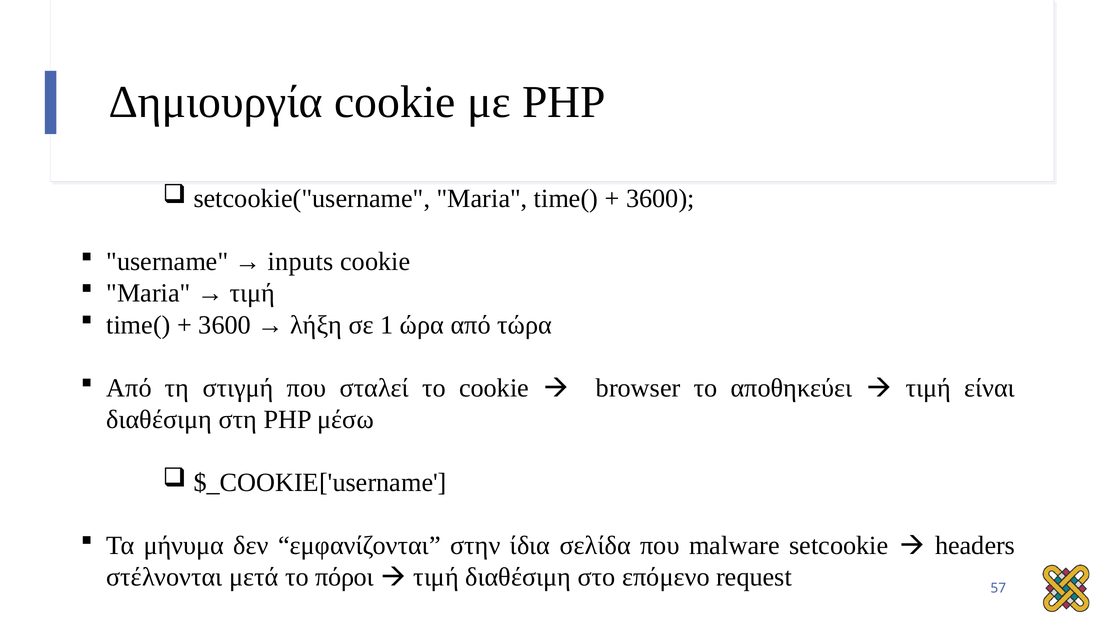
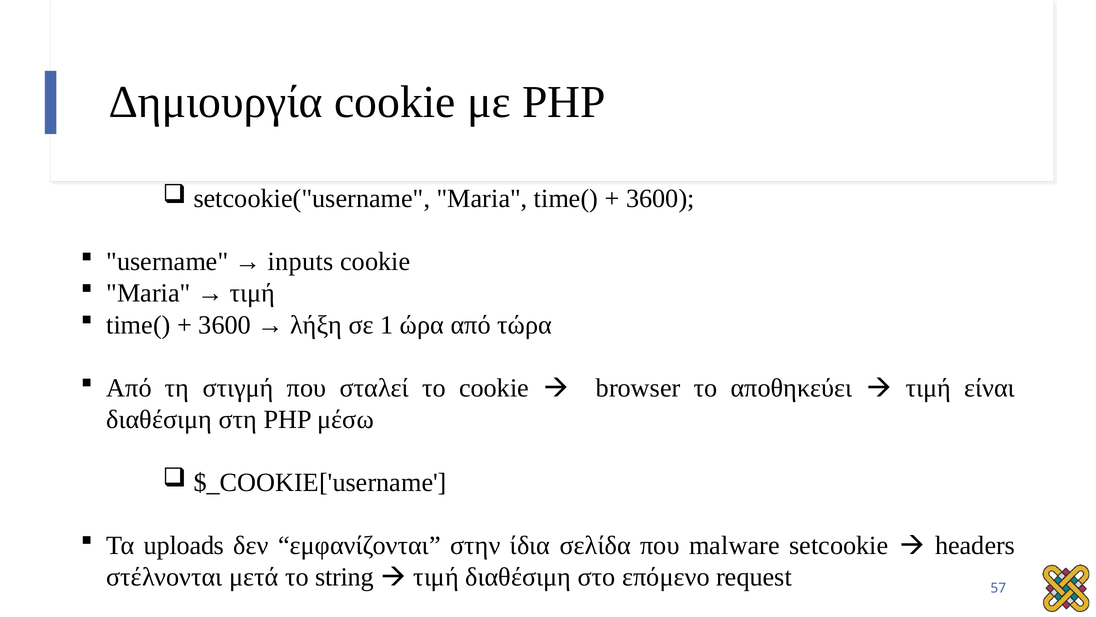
μήνυμα: μήνυμα -> uploads (184, 545)
πόροι: πόροι -> string (345, 576)
